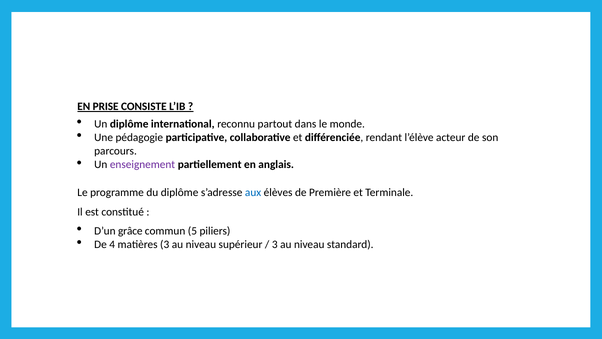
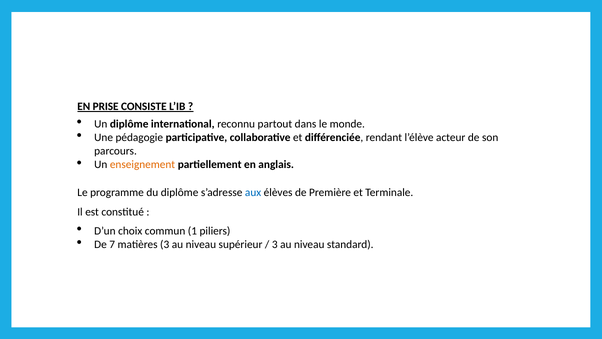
enseignement colour: purple -> orange (143, 164)
grâce: grâce -> choix (130, 231)
5: 5 -> 1 (192, 231)
4: 4 -> 7 (112, 244)
